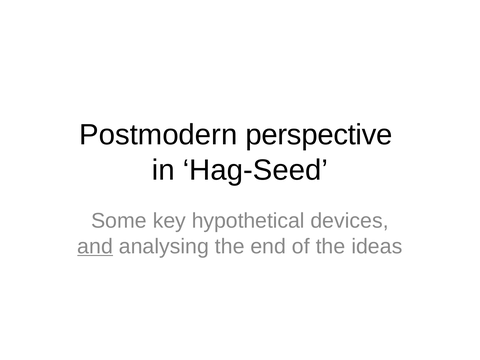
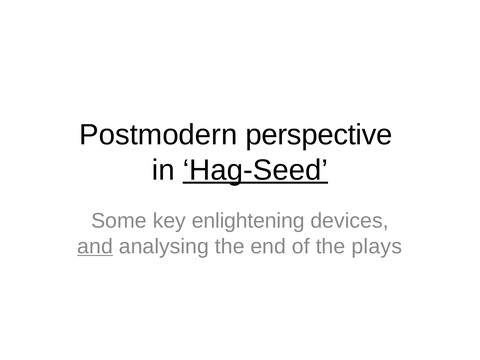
Hag-Seed underline: none -> present (255, 170)
hypothetical: hypothetical -> enlightening (248, 221)
ideas: ideas -> plays (377, 246)
